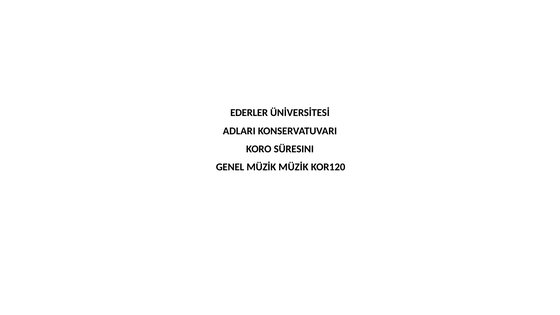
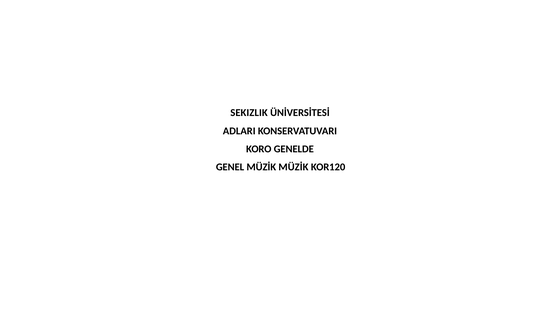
EDERLER: EDERLER -> SEKIZLIK (249, 113)
SÜRESINI: SÜRESINI -> GENELDE (294, 149)
